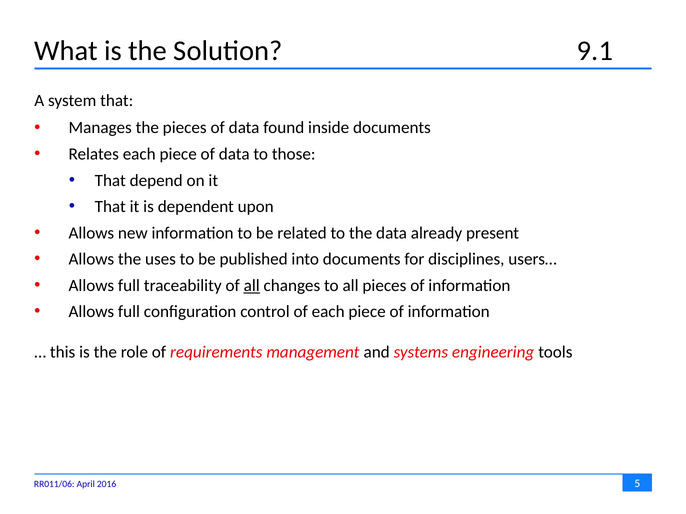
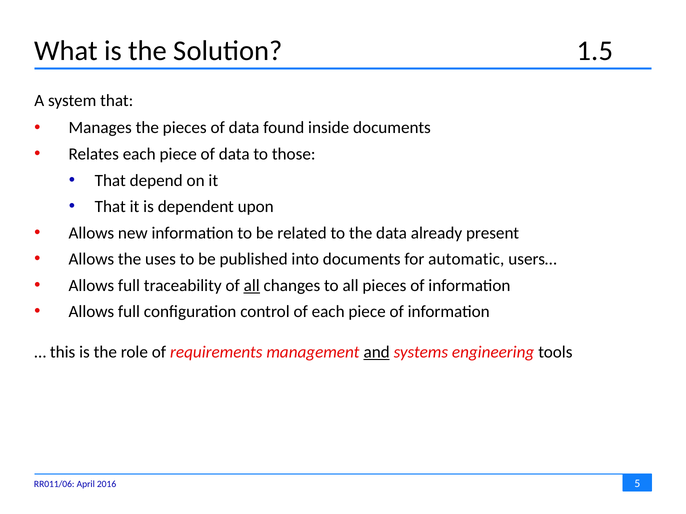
9.1: 9.1 -> 1.5 (595, 51)
disciplines: disciplines -> automatic (466, 259)
and underline: none -> present (377, 353)
